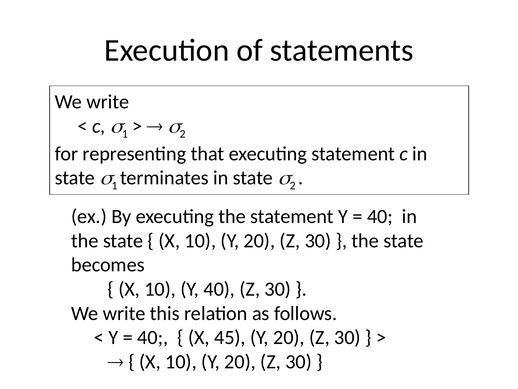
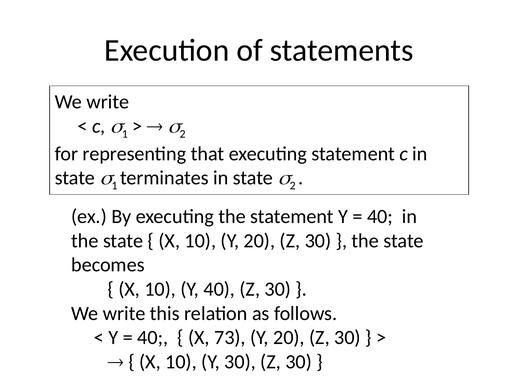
45: 45 -> 73 (230, 337)
20: 20 -> 30 (240, 361)
